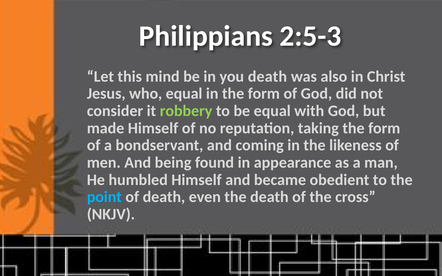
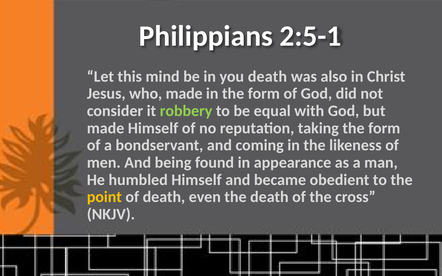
2:5-3: 2:5-3 -> 2:5-1 (310, 36)
who equal: equal -> made (184, 94)
point colour: light blue -> yellow (104, 197)
